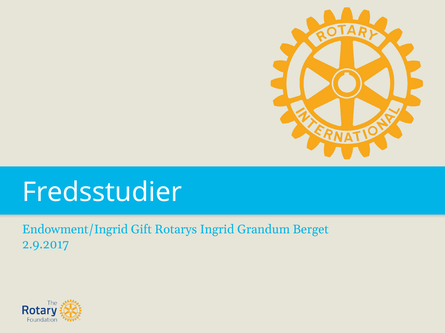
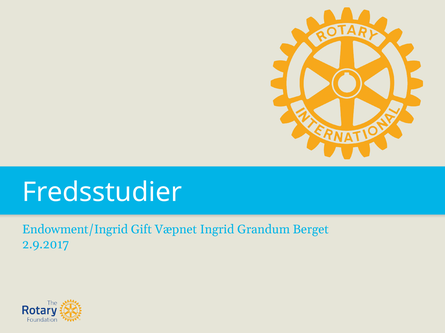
Rotarys: Rotarys -> Væpnet (176, 230)
